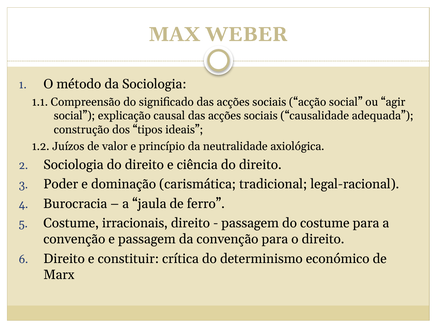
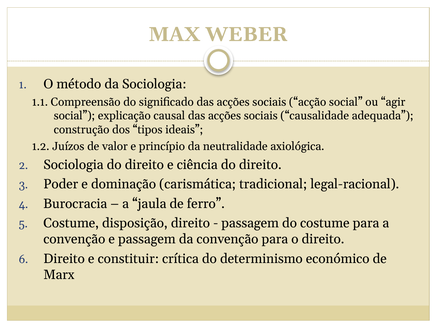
irracionais: irracionais -> disposição (135, 223)
